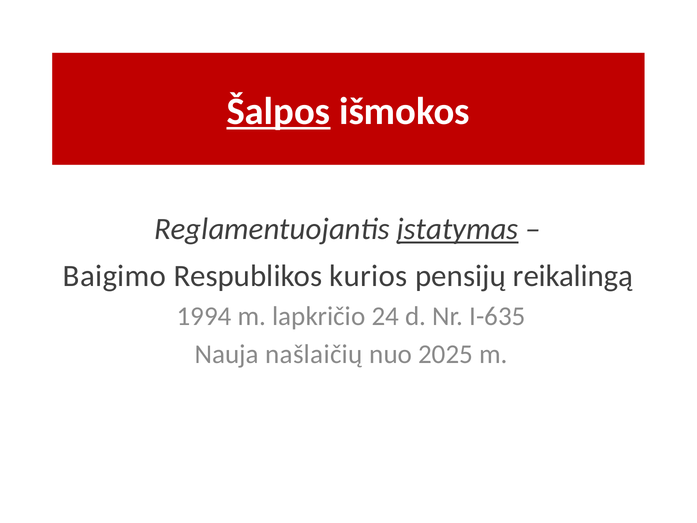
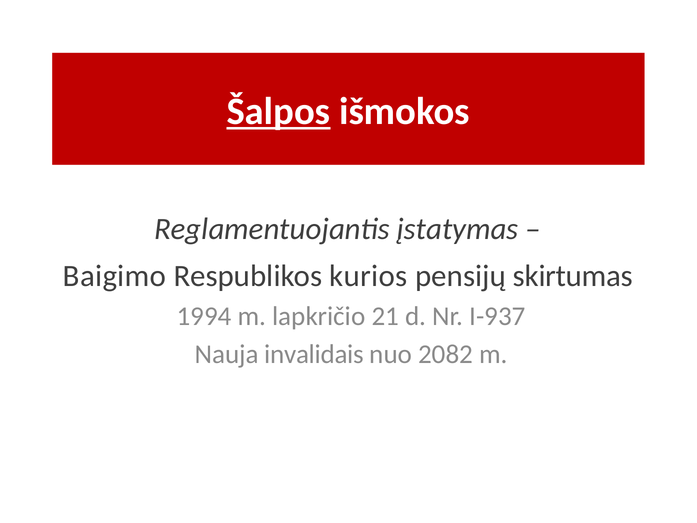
įstatymas underline: present -> none (458, 229)
reikalingą: reikalingą -> skirtumas (573, 276)
24: 24 -> 21 (385, 316)
I-635: I-635 -> I-937 (497, 316)
našlaičių: našlaičių -> invalidais (314, 354)
2025: 2025 -> 2082 (446, 354)
